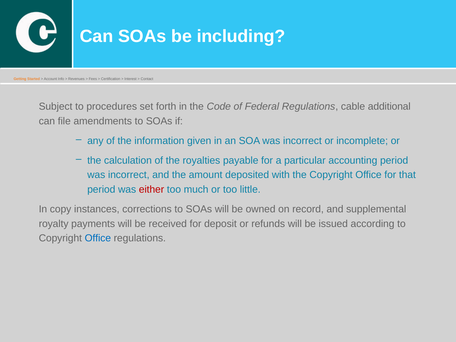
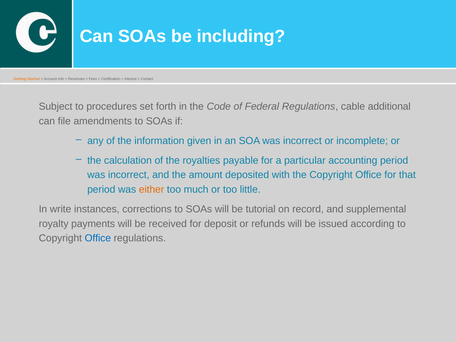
either colour: red -> orange (152, 190)
copy: copy -> write (61, 209)
owned: owned -> tutorial (261, 209)
